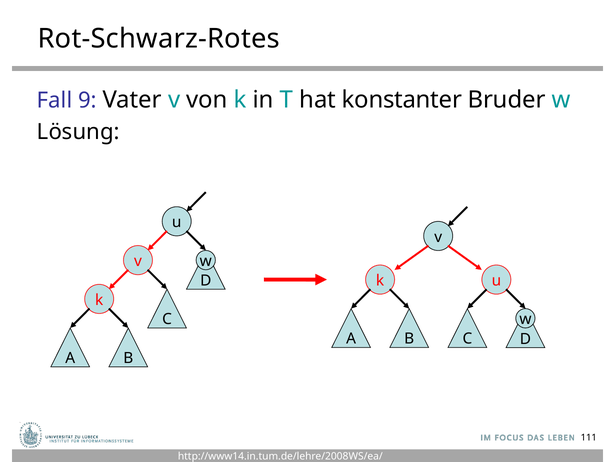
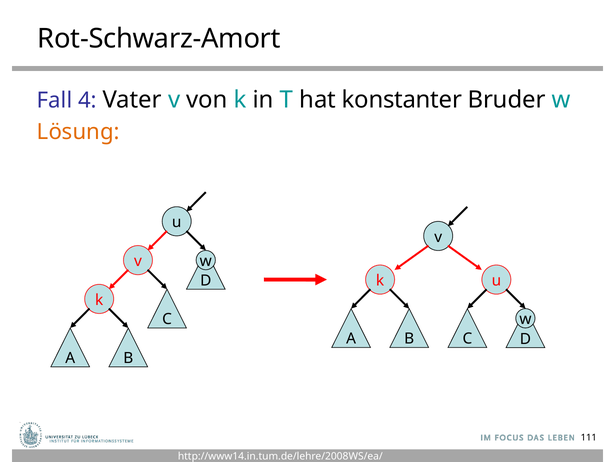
Rot-Schwarz-Rotes: Rot-Schwarz-Rotes -> Rot-Schwarz-Amort (159, 39)
9: 9 -> 4 (87, 100)
Lösung colour: black -> orange (78, 132)
